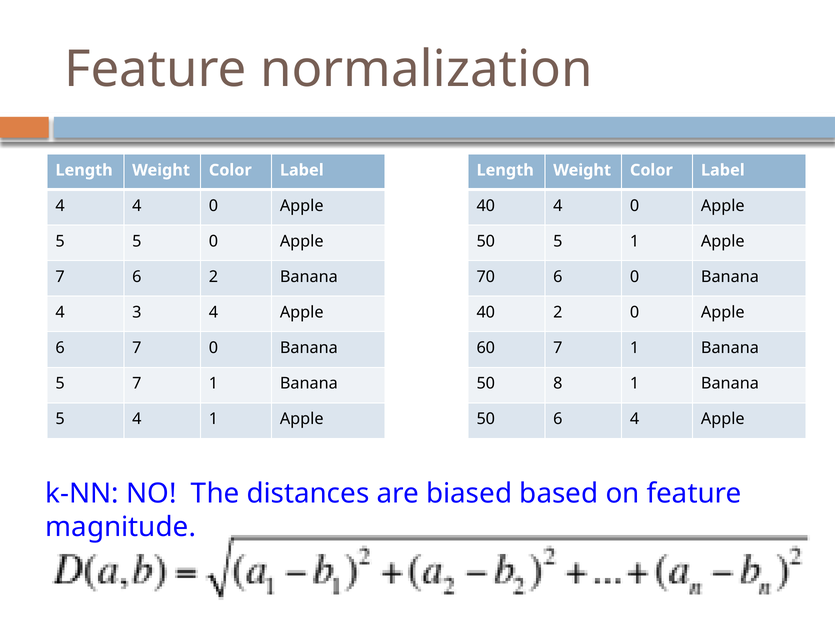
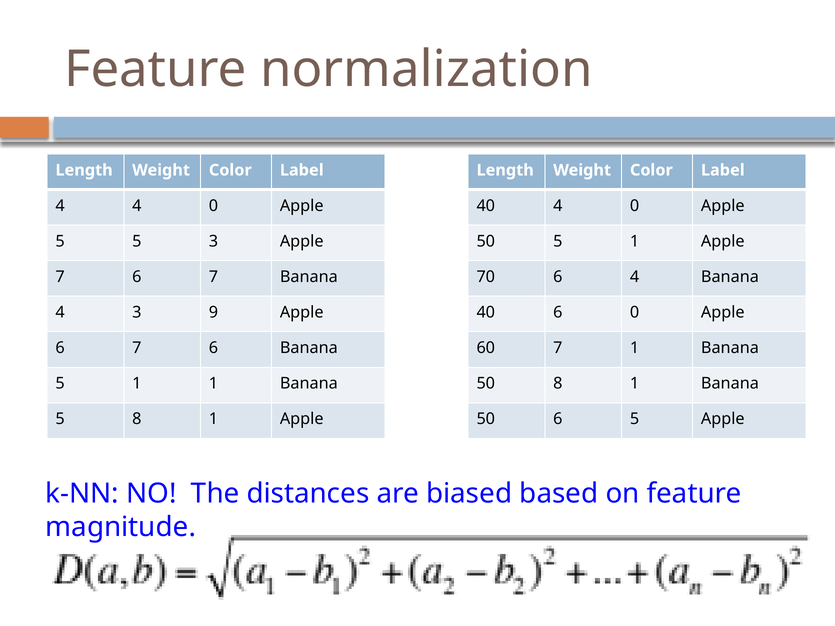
5 0: 0 -> 3 (213, 241)
7 6 2: 2 -> 7 (213, 277)
6 0: 0 -> 4 (635, 277)
3 4: 4 -> 9 (213, 312)
40 2: 2 -> 6 (558, 312)
6 7 0: 0 -> 6 (213, 348)
7: 7 -> 1 (137, 384)
5 4: 4 -> 8 (137, 419)
6 4: 4 -> 5 (635, 419)
